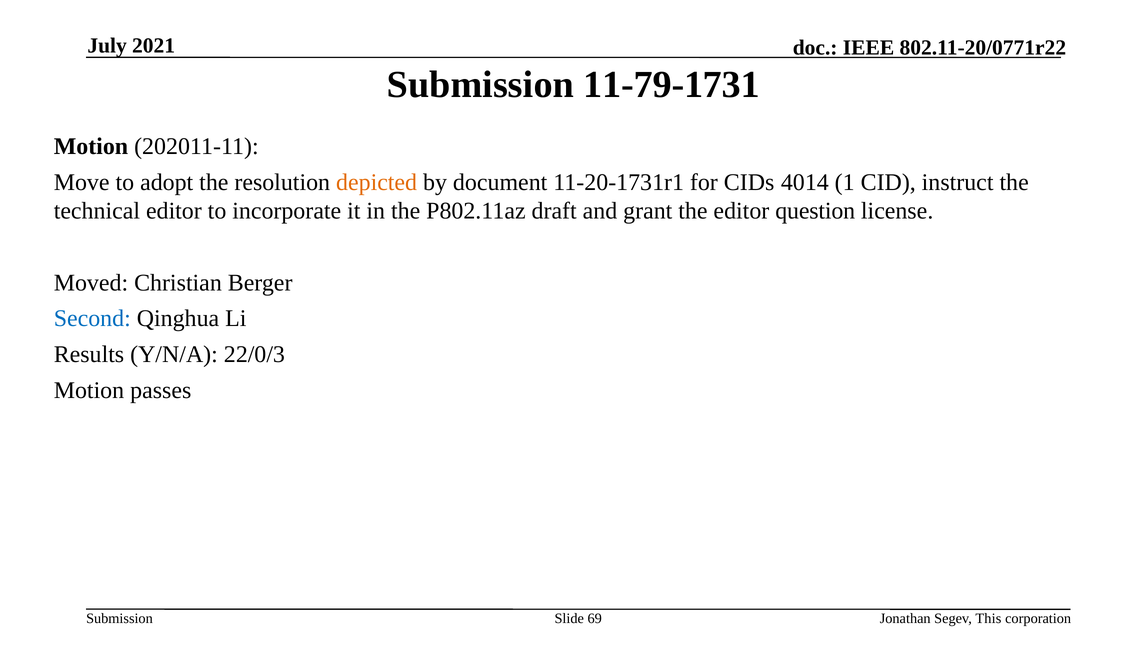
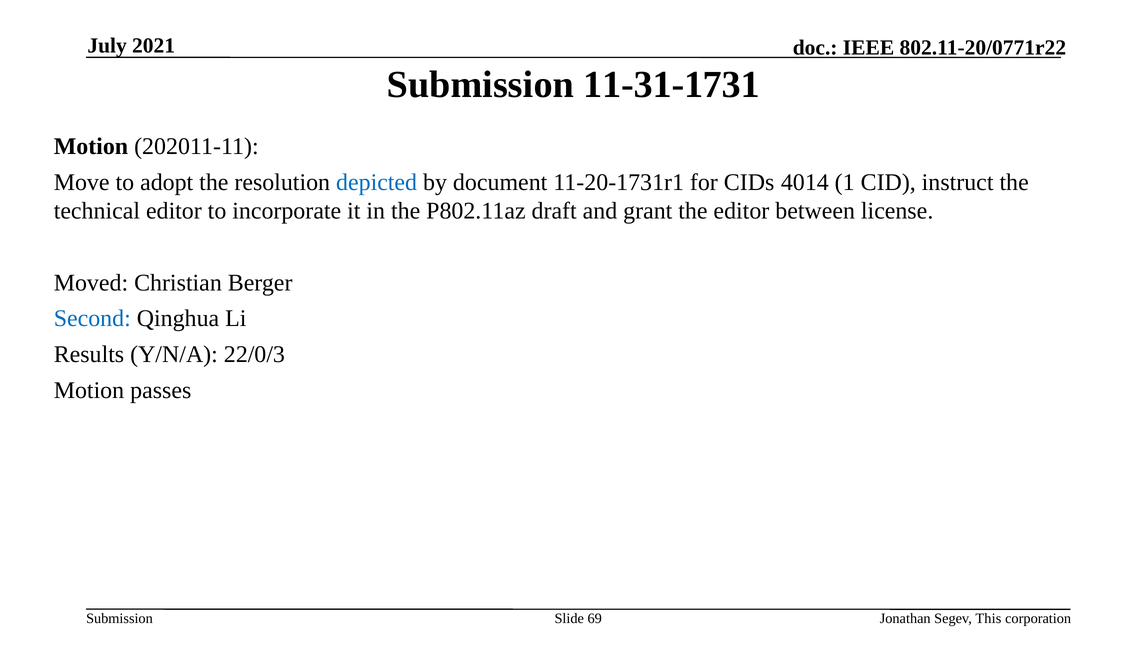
11-79-1731: 11-79-1731 -> 11-31-1731 (672, 84)
depicted colour: orange -> blue (377, 182)
question: question -> between (815, 211)
